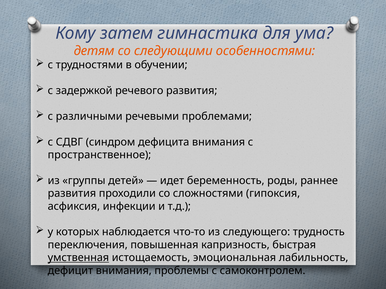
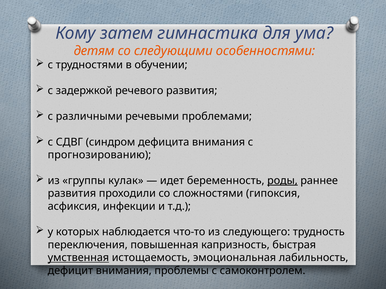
пространственное: пространственное -> прогнозированию (99, 155)
детей: детей -> кулак (126, 181)
роды underline: none -> present (282, 181)
